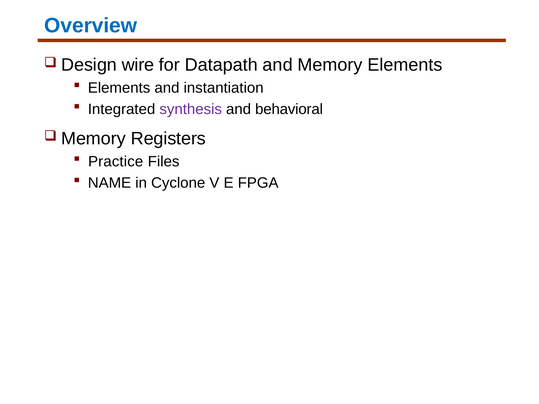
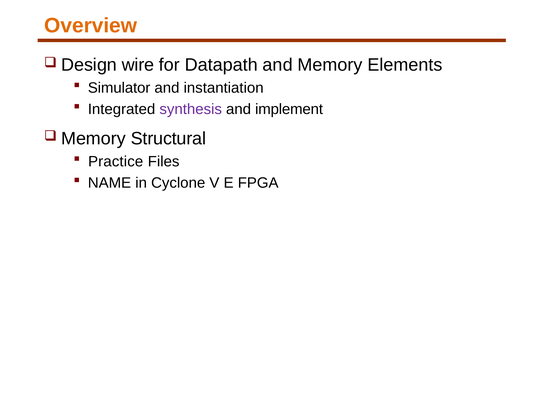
Overview colour: blue -> orange (91, 26)
Elements: Elements -> Simulator (119, 88)
behavioral: behavioral -> implement (289, 109)
Registers: Registers -> Structural (168, 139)
